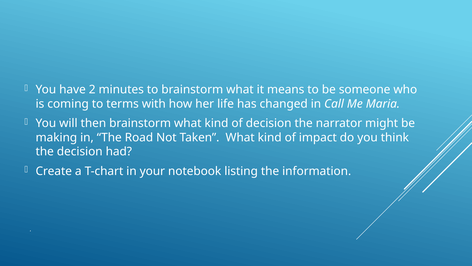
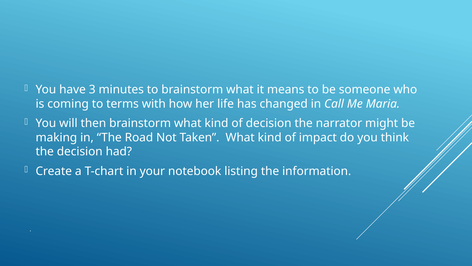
2: 2 -> 3 (92, 89)
